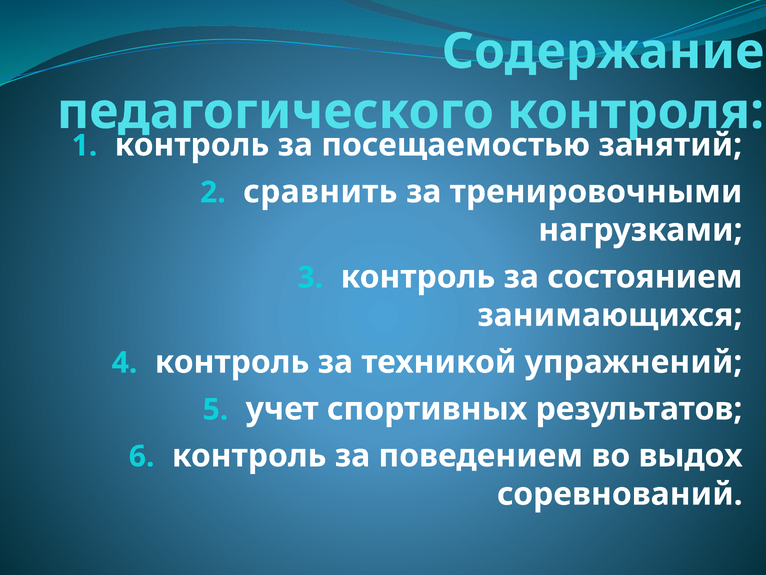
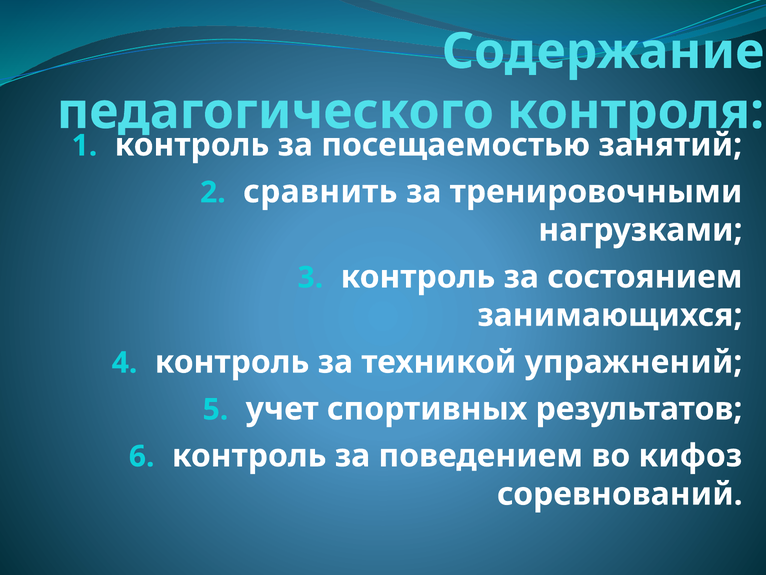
выдох: выдох -> кифоз (690, 455)
